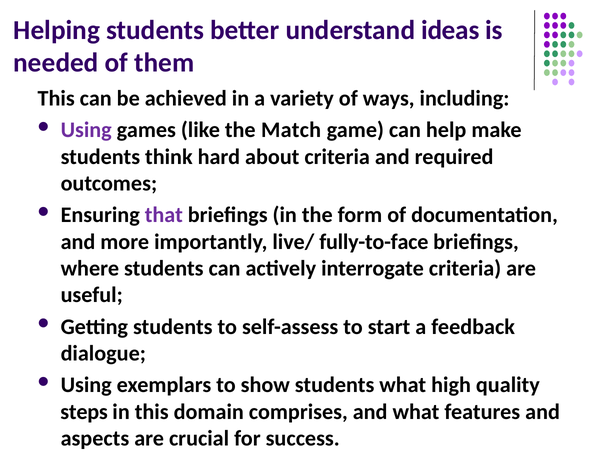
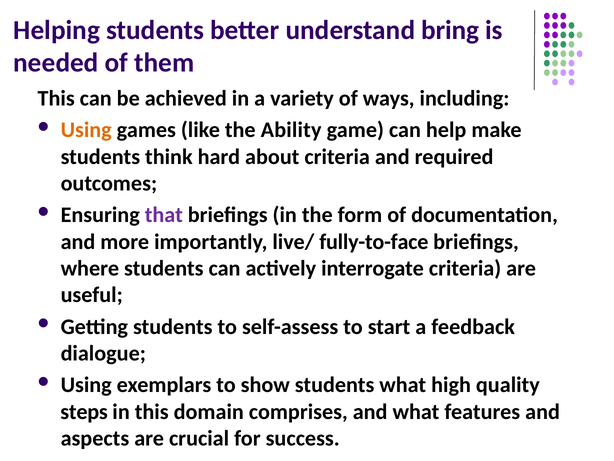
ideas: ideas -> bring (450, 30)
Using colour: purple -> orange (86, 130)
Match: Match -> Ability (291, 130)
